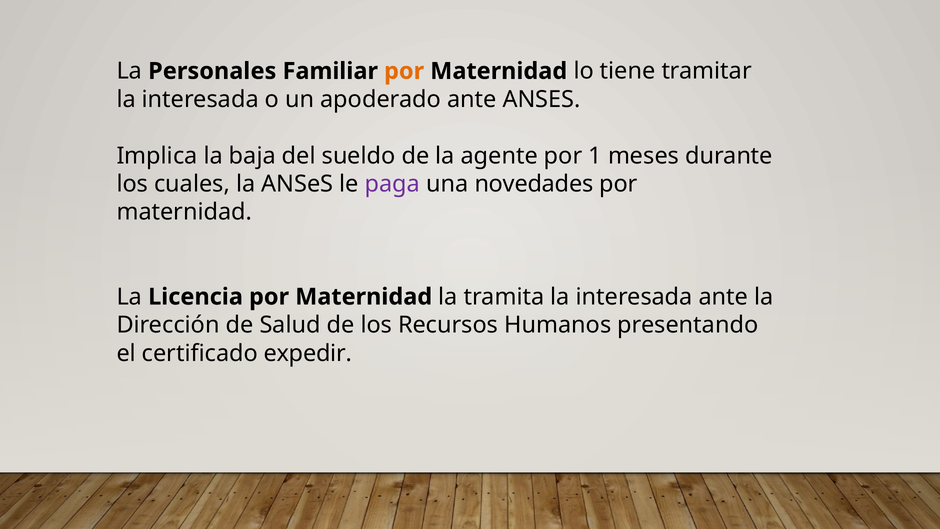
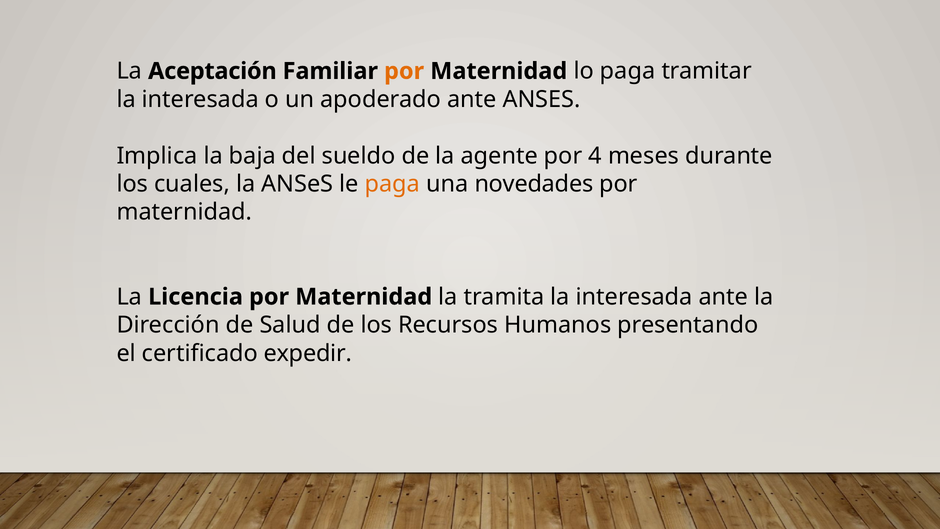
Personales: Personales -> Aceptación (212, 71)
lo tiene: tiene -> paga (628, 71)
1: 1 -> 4 (595, 156)
paga colour: purple -> orange (392, 184)
